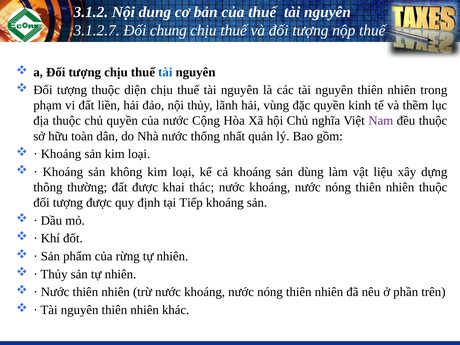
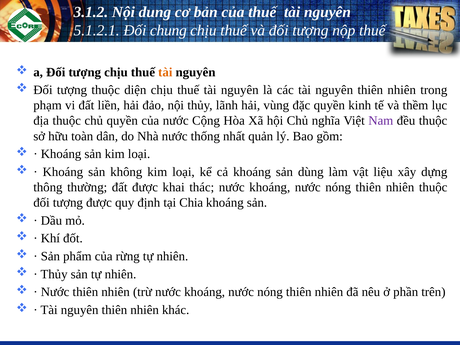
3.1.2.7: 3.1.2.7 -> 5.1.2.1 (97, 31)
tài colour: blue -> orange (165, 72)
Tiếp: Tiếp -> Chia (191, 203)
